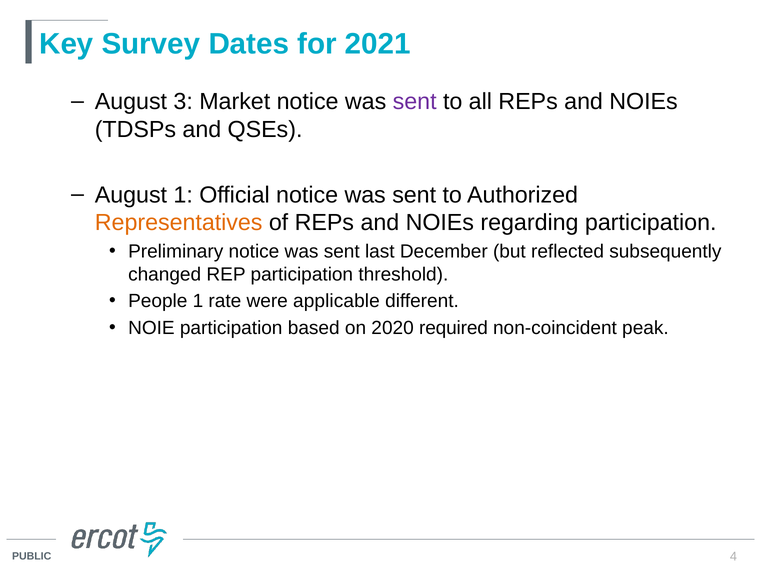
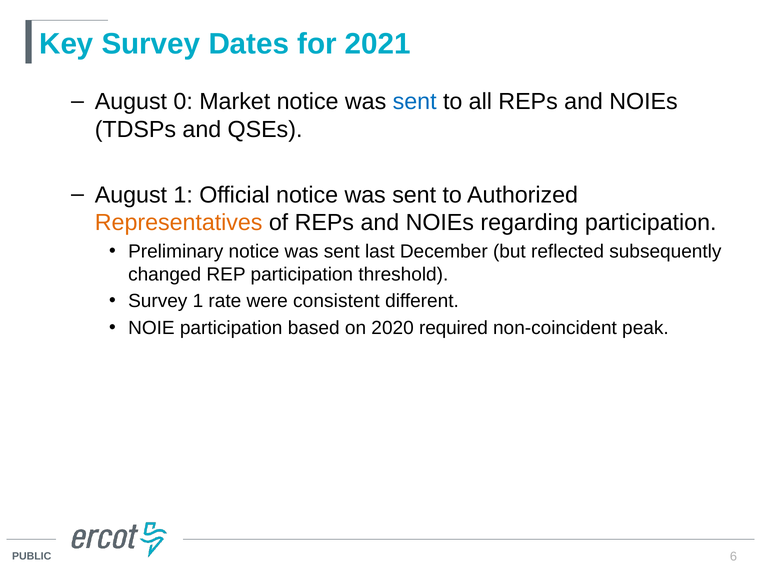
3: 3 -> 0 (183, 102)
sent colour: purple -> blue (415, 102)
People: People -> Survey (158, 301)
applicable: applicable -> consistent (336, 301)
4: 4 -> 6 (733, 557)
